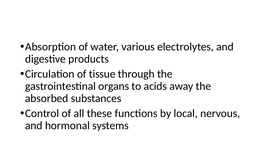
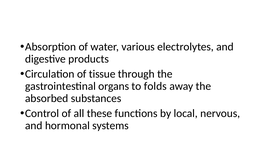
acids: acids -> folds (155, 86)
